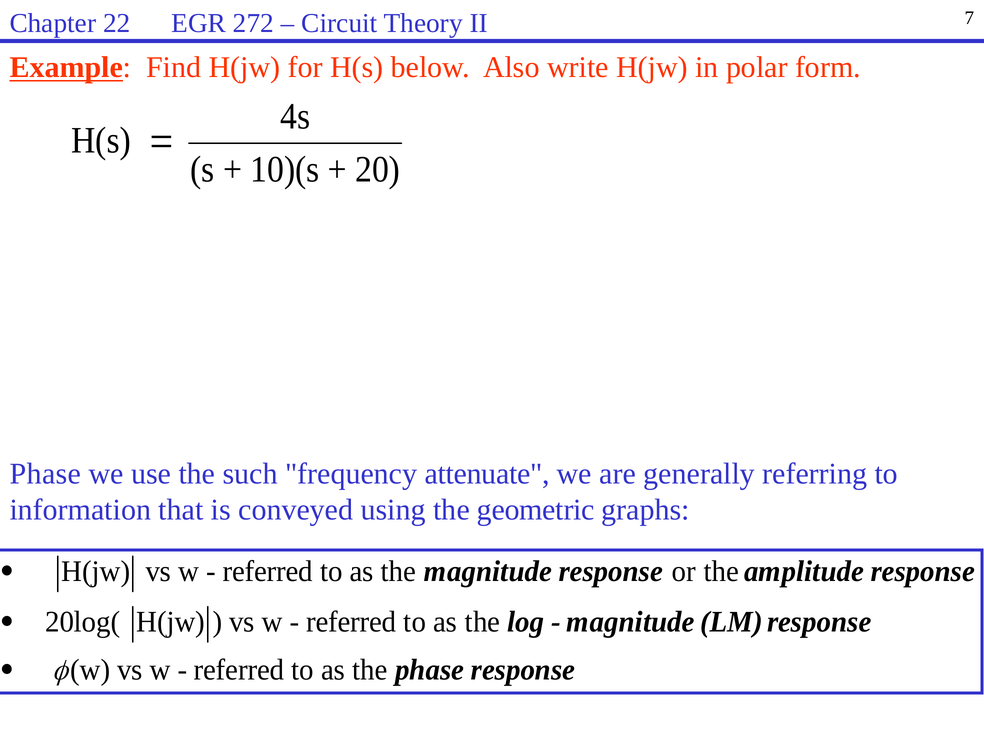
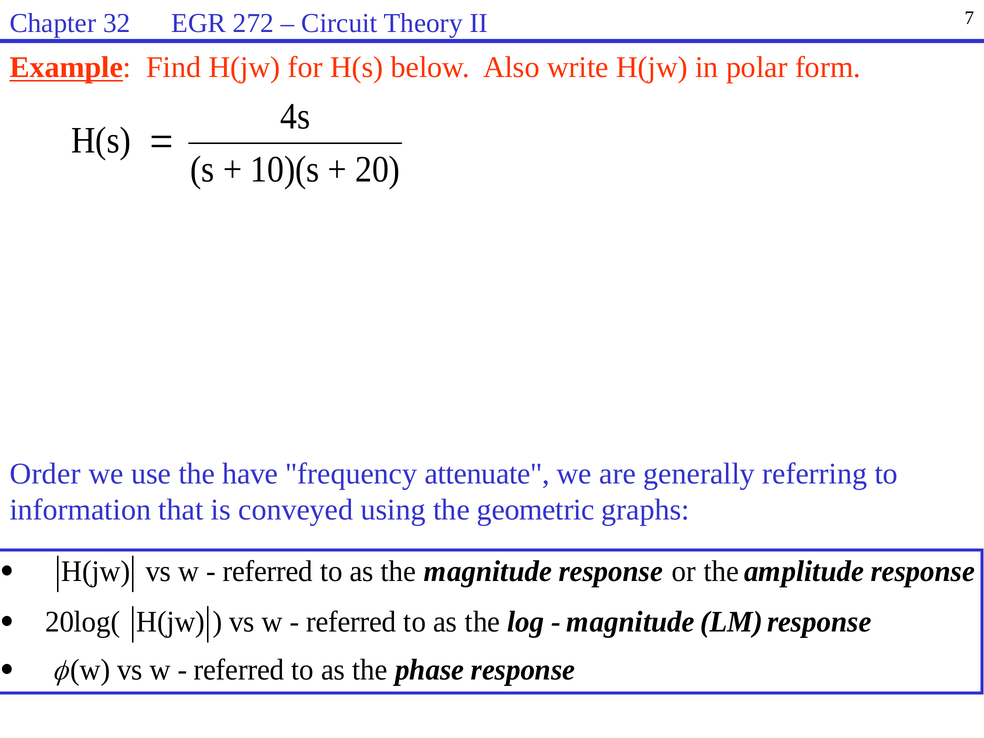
22: 22 -> 32 (117, 23)
Phase: Phase -> Order (45, 474)
such: such -> have (250, 474)
